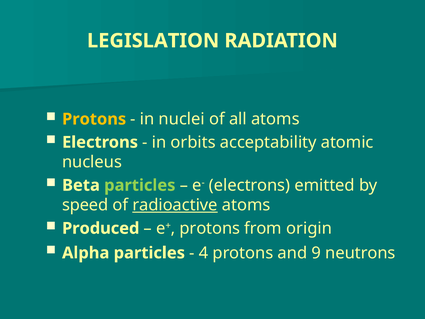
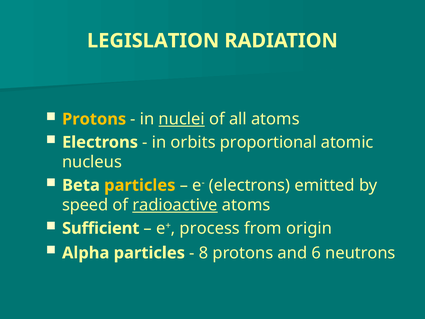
nuclei underline: none -> present (182, 119)
acceptability: acceptability -> proportional (268, 142)
particles colour: light green -> yellow (140, 185)
Produced: Produced -> Sufficient (101, 228)
e+ protons: protons -> process (210, 228)
4: 4 -> 8 (204, 253)
9: 9 -> 6 (316, 253)
